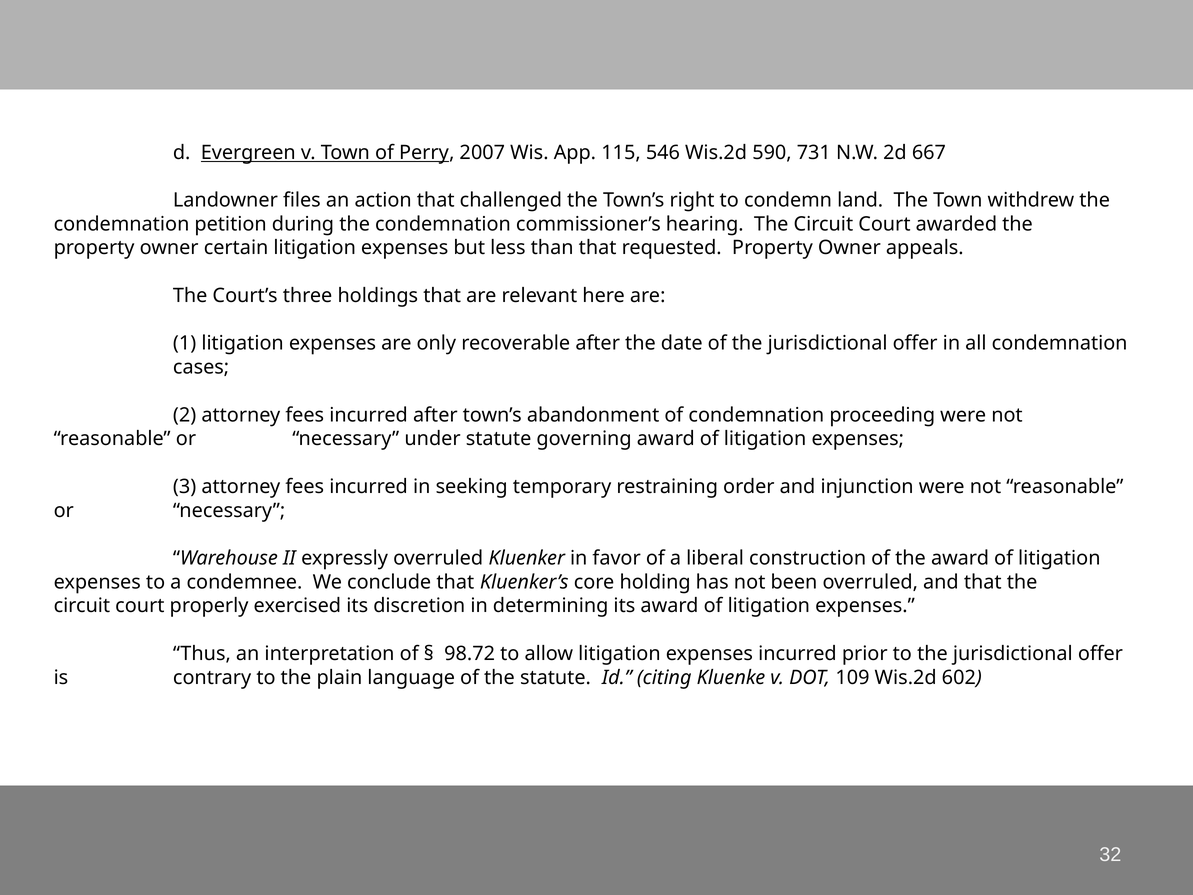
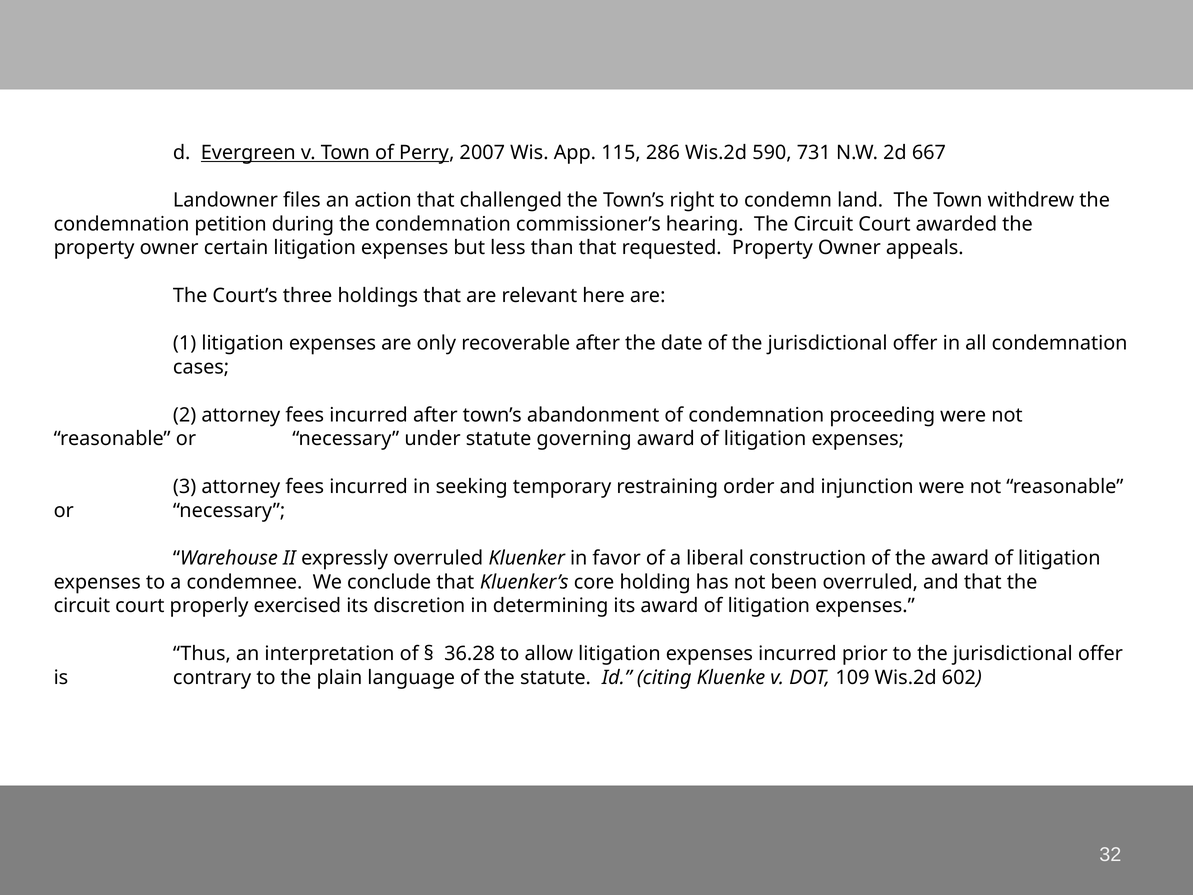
546: 546 -> 286 (663, 152)
98.72: 98.72 -> 36.28 (470, 653)
